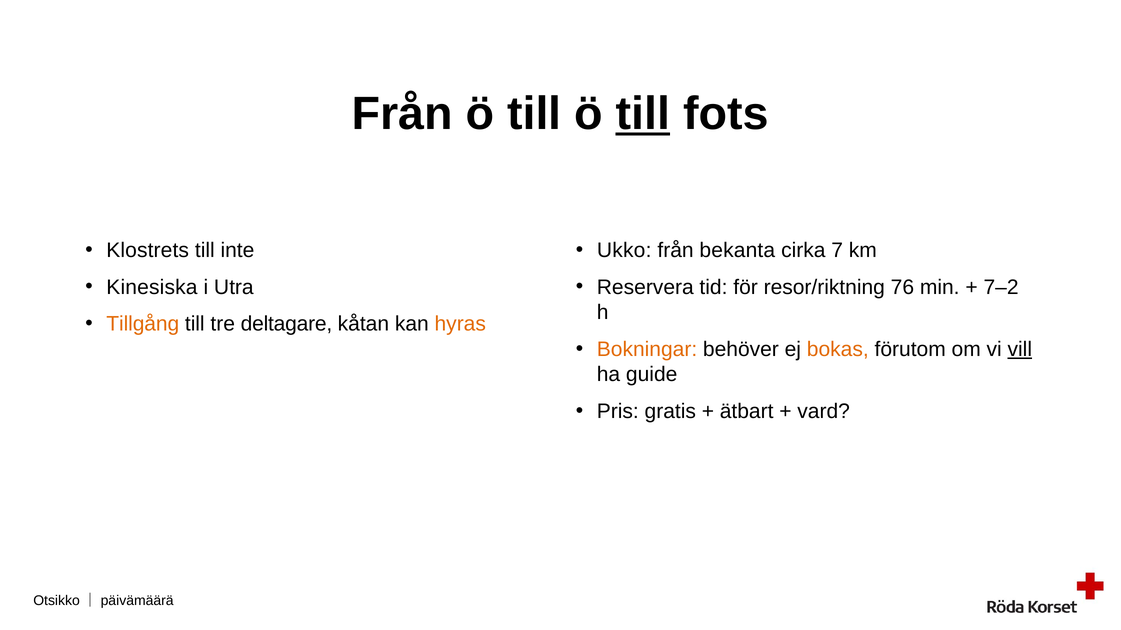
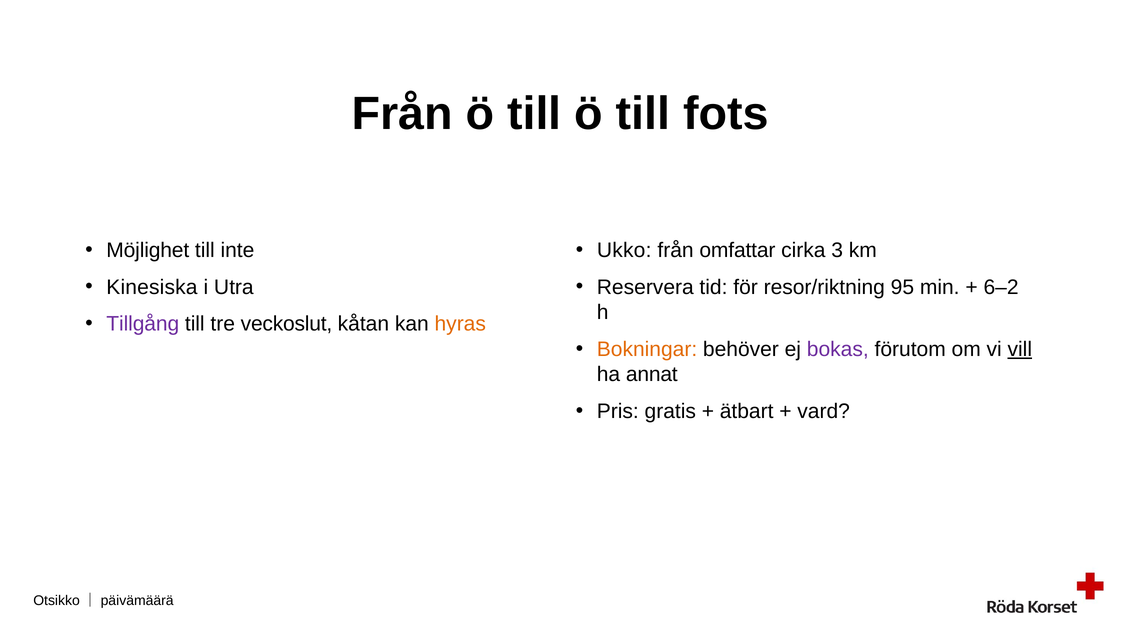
till underline: present -> none (643, 114)
Klostrets: Klostrets -> Möjlighet (148, 250)
bekanta: bekanta -> omfattar (737, 250)
7: 7 -> 3 (837, 250)
76: 76 -> 95 (902, 287)
7–2: 7–2 -> 6–2 (1001, 287)
Tillgång colour: orange -> purple (143, 324)
deltagare: deltagare -> veckoslut (286, 324)
bokas colour: orange -> purple (838, 350)
guide: guide -> annat (652, 375)
